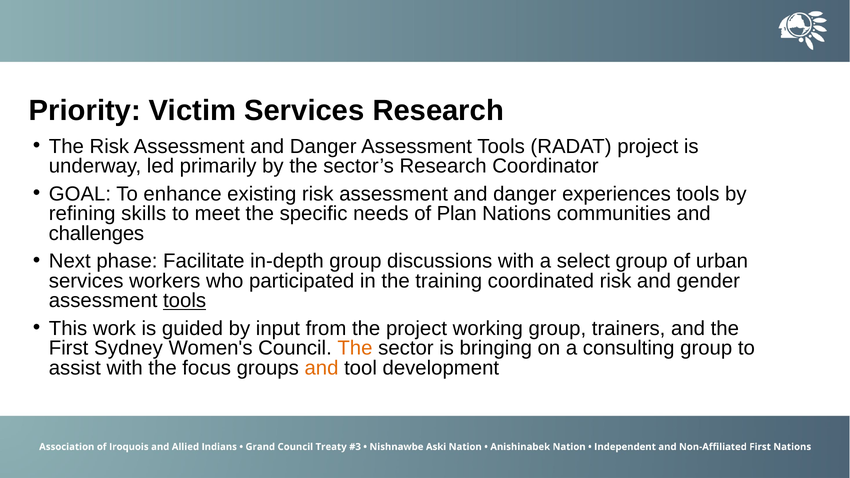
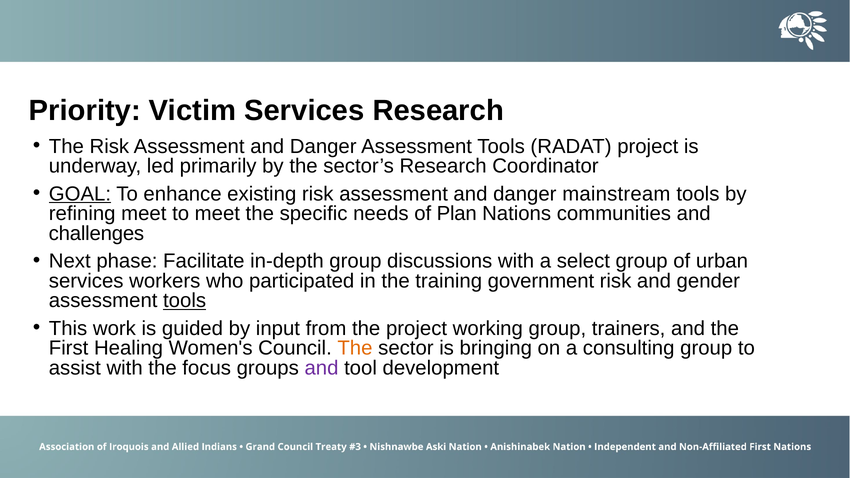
GOAL underline: none -> present (80, 194)
experiences: experiences -> mainstream (616, 194)
refining skills: skills -> meet (144, 214)
coordinated: coordinated -> government (541, 281)
Sydney: Sydney -> Healing (129, 348)
and colour: orange -> purple (321, 368)
